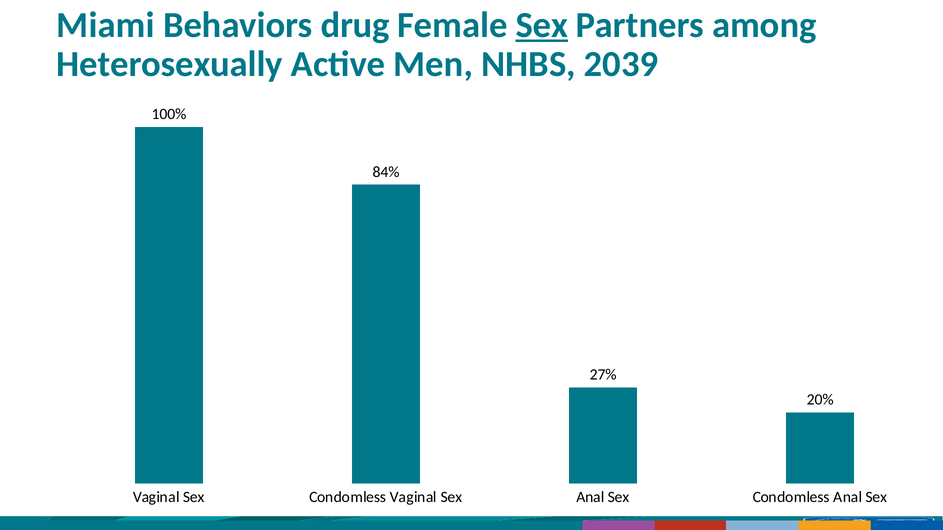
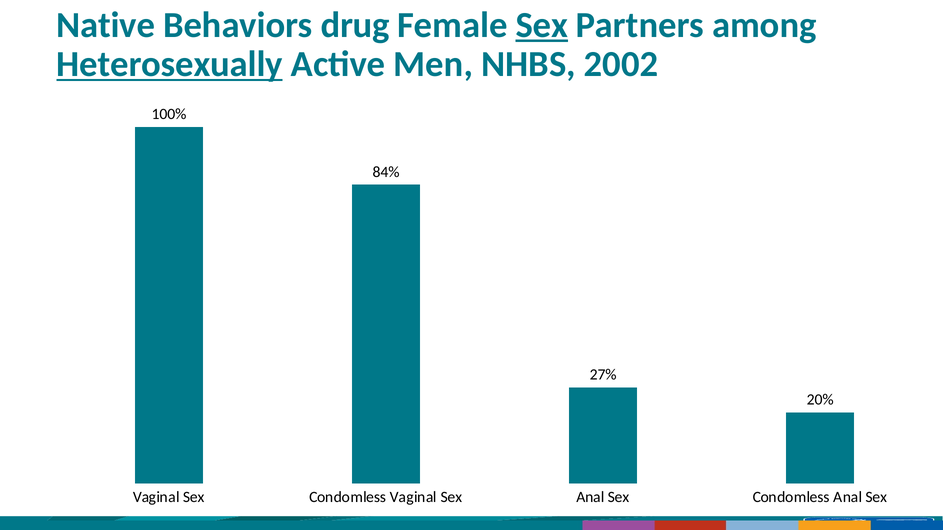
Miami: Miami -> Native (106, 25)
Heterosexually underline: none -> present (170, 64)
2039: 2039 -> 2002 (621, 64)
